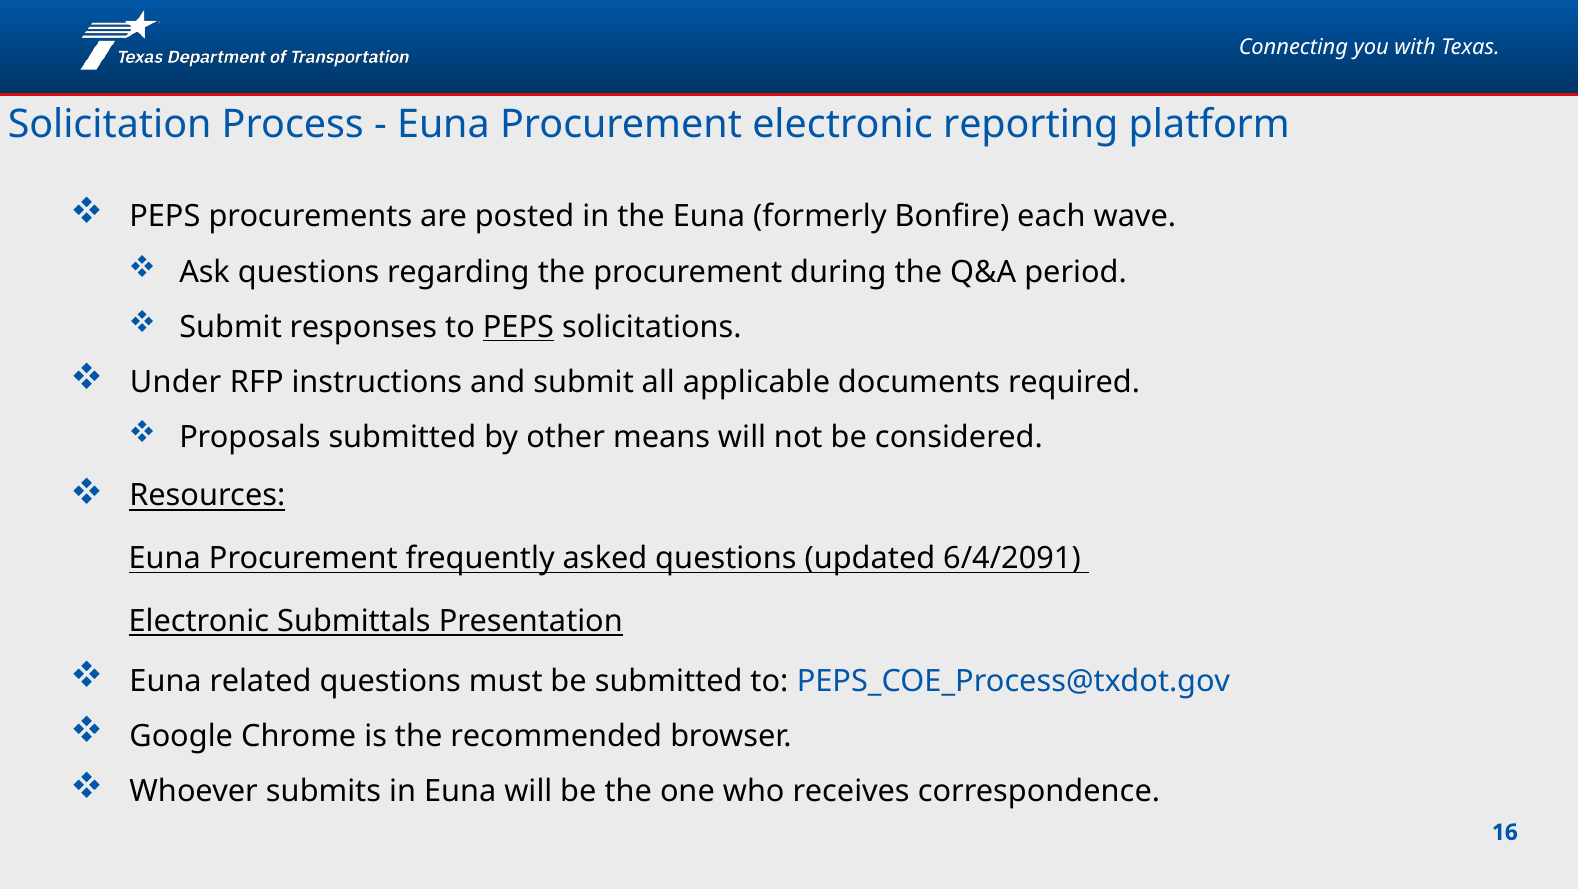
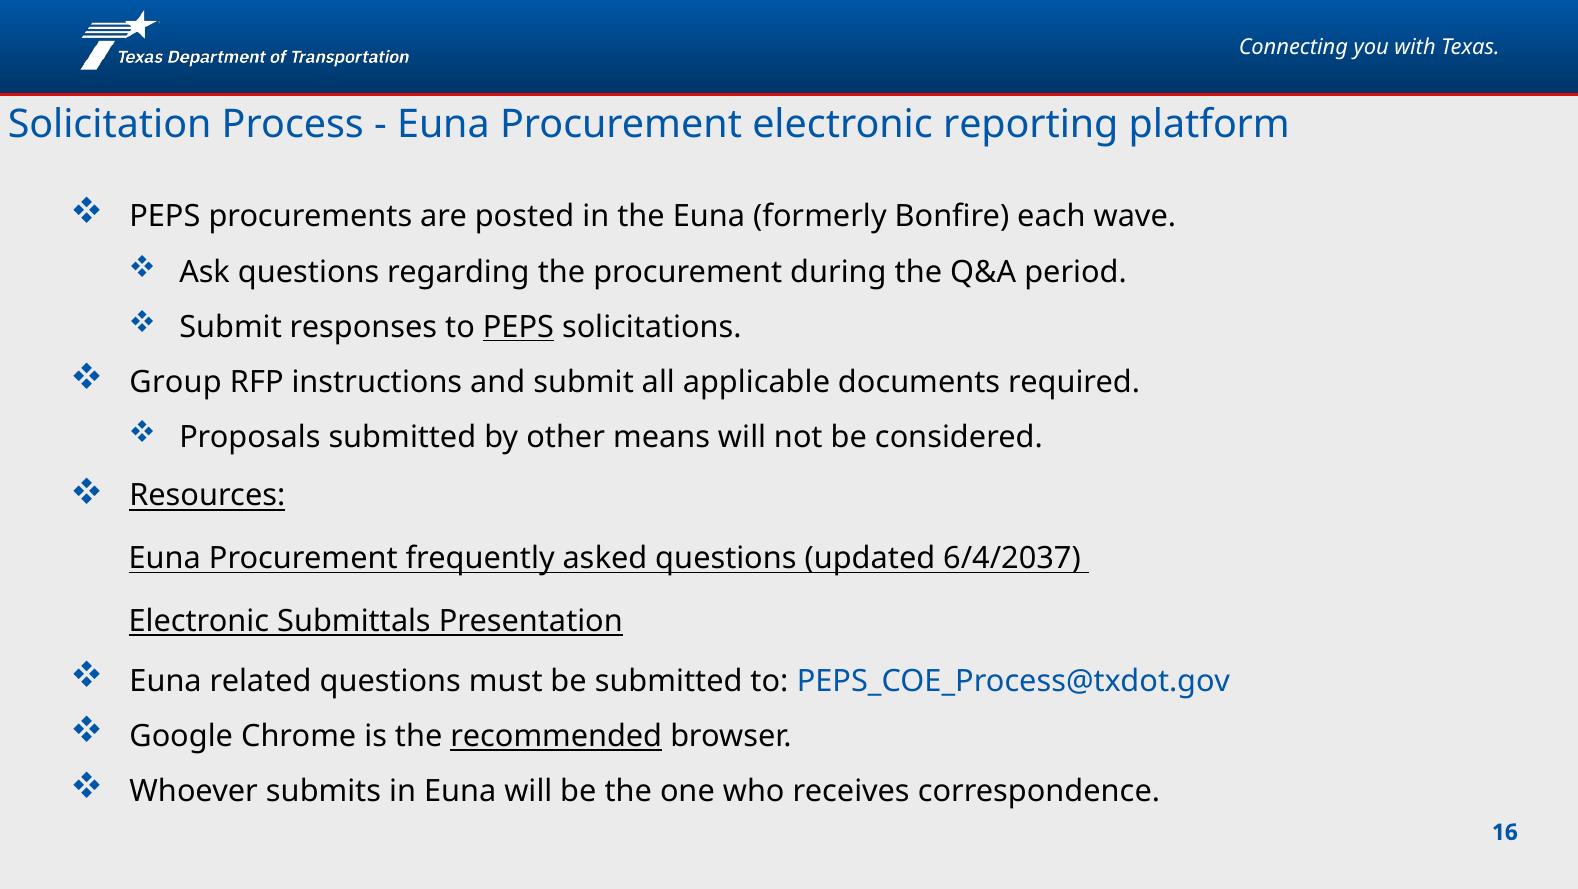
Under: Under -> Group (176, 382)
6/4/2091: 6/4/2091 -> 6/4/2037 (1012, 558)
recommended underline: none -> present (556, 736)
